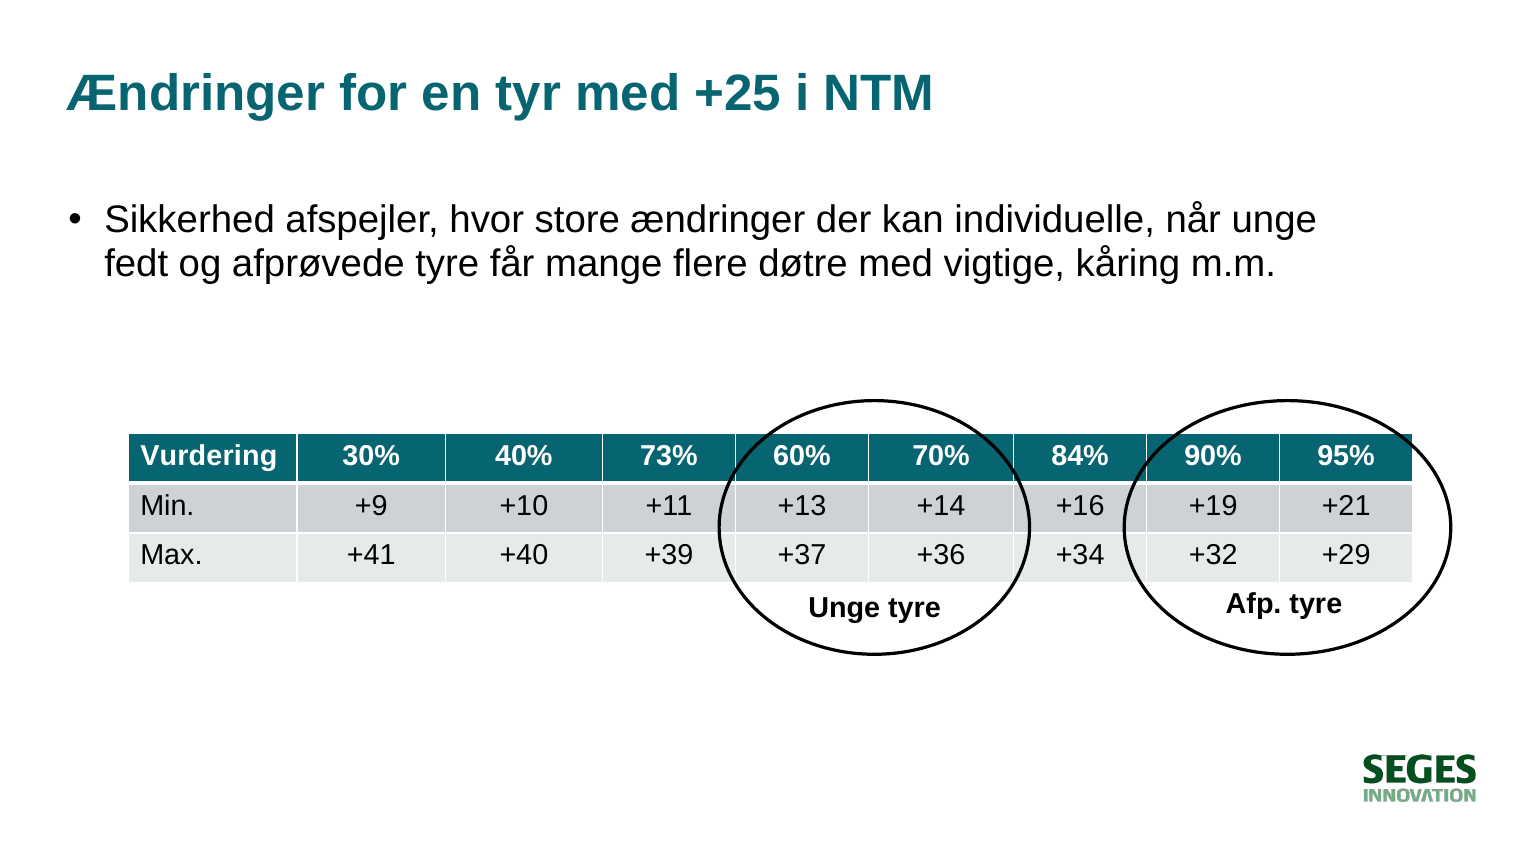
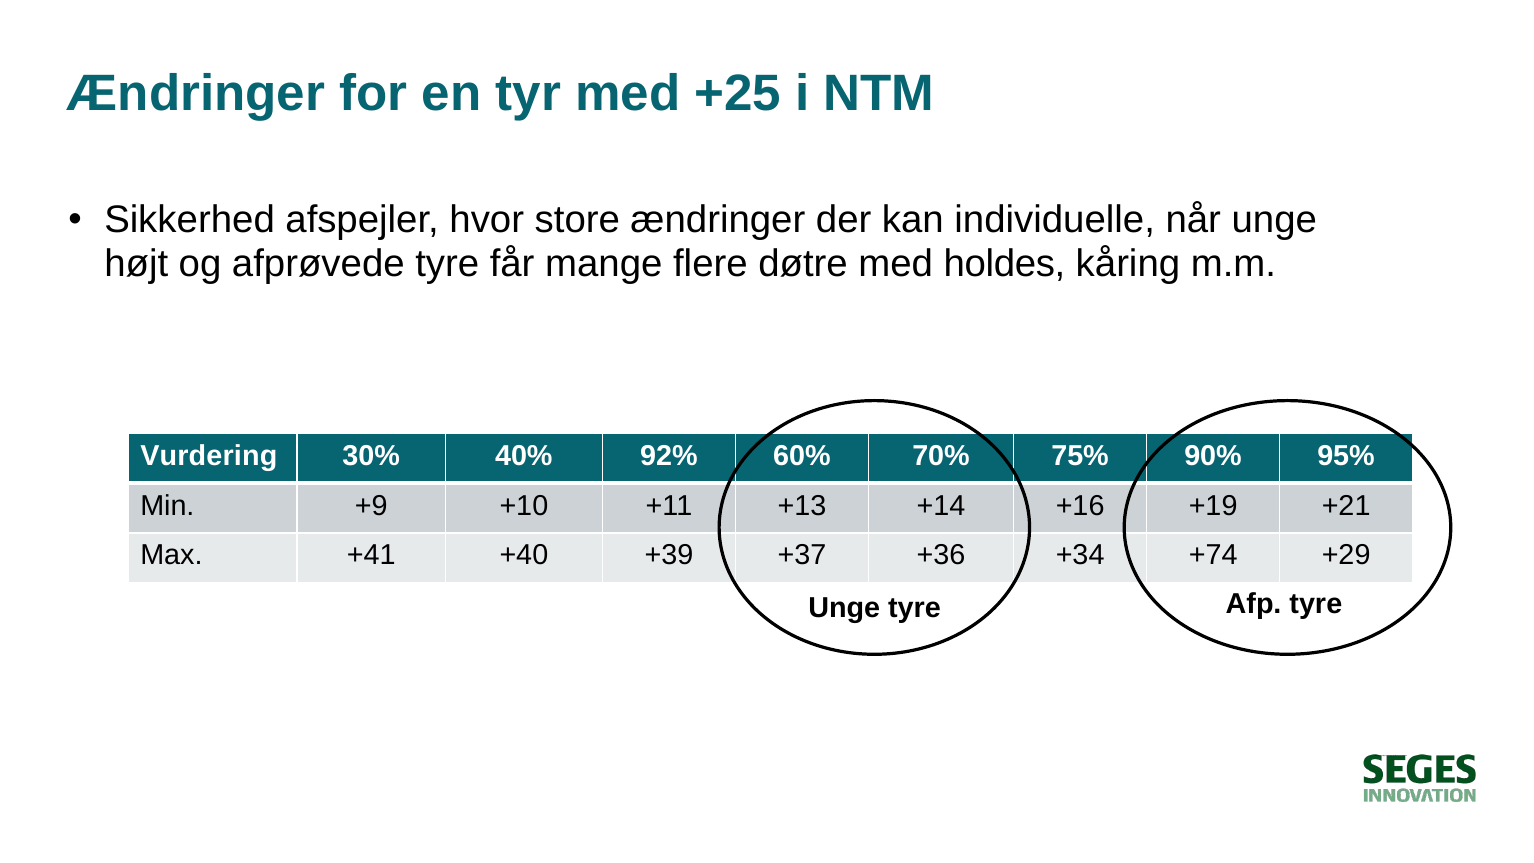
fedt: fedt -> højt (136, 263)
vigtige: vigtige -> holdes (1004, 263)
73%: 73% -> 92% (669, 456)
84%: 84% -> 75% (1080, 456)
+32: +32 -> +74 (1213, 555)
